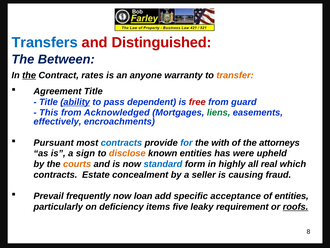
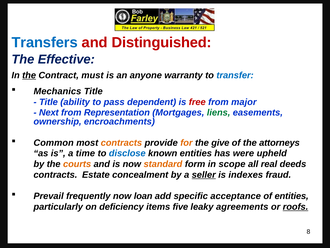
Between: Between -> Effective (66, 59)
rates: rates -> must (93, 75)
transfer colour: orange -> blue (235, 75)
Agreement: Agreement -> Mechanics (57, 91)
ability underline: present -> none (75, 102)
guard: guard -> major (244, 102)
This: This -> Next (49, 112)
Acknowledged: Acknowledged -> Representation (117, 112)
effectively: effectively -> ownership (58, 121)
Pursuant: Pursuant -> Common (54, 143)
contracts colour: blue -> orange (121, 143)
for colour: blue -> orange (186, 143)
with: with -> give (220, 143)
sign: sign -> time (85, 153)
disclose colour: orange -> blue (127, 153)
standard colour: blue -> orange (163, 164)
highly: highly -> scope (232, 164)
which: which -> deeds (293, 164)
seller underline: none -> present (204, 174)
causing: causing -> indexes (246, 174)
requirement: requirement -> agreements (242, 206)
